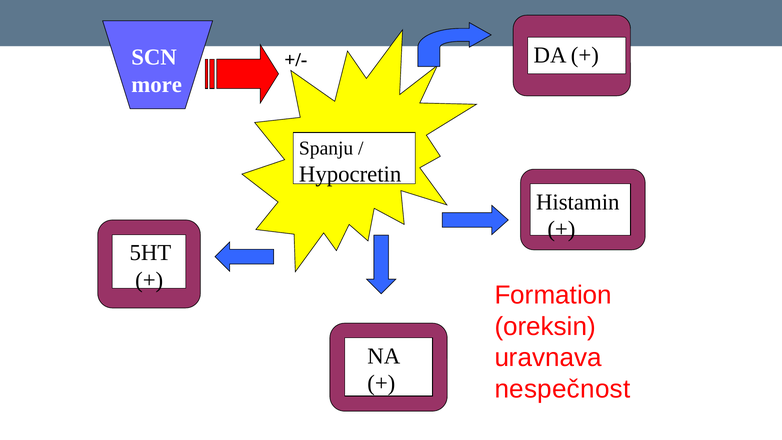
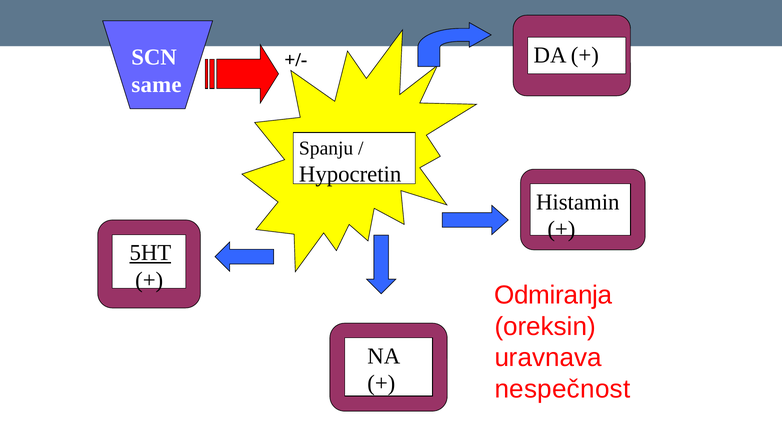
more: more -> same (156, 85)
5HT underline: none -> present (150, 253)
Formation: Formation -> Odmiranja (553, 295)
